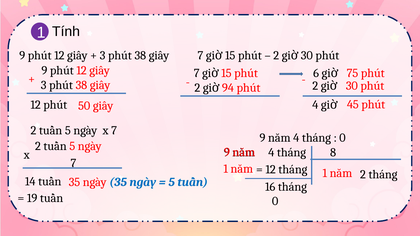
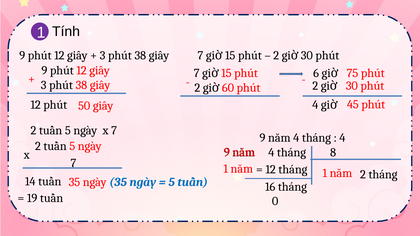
94: 94 -> 60 (228, 88)
0: 0 -> 4 (342, 138)
